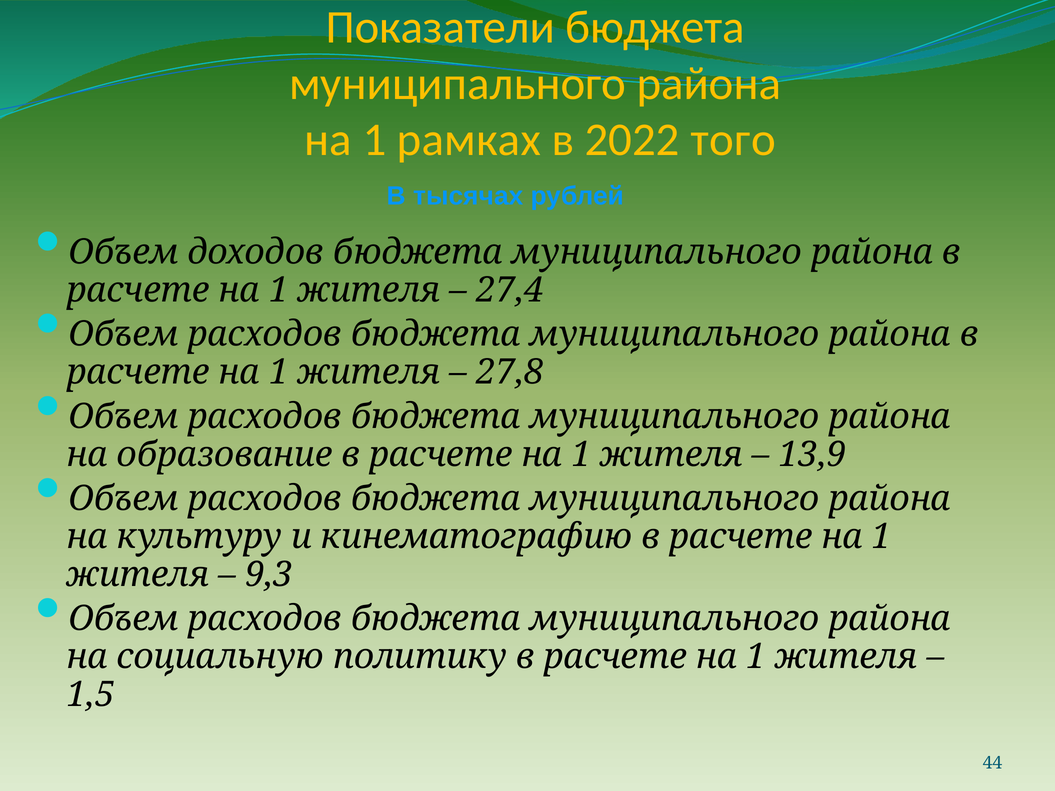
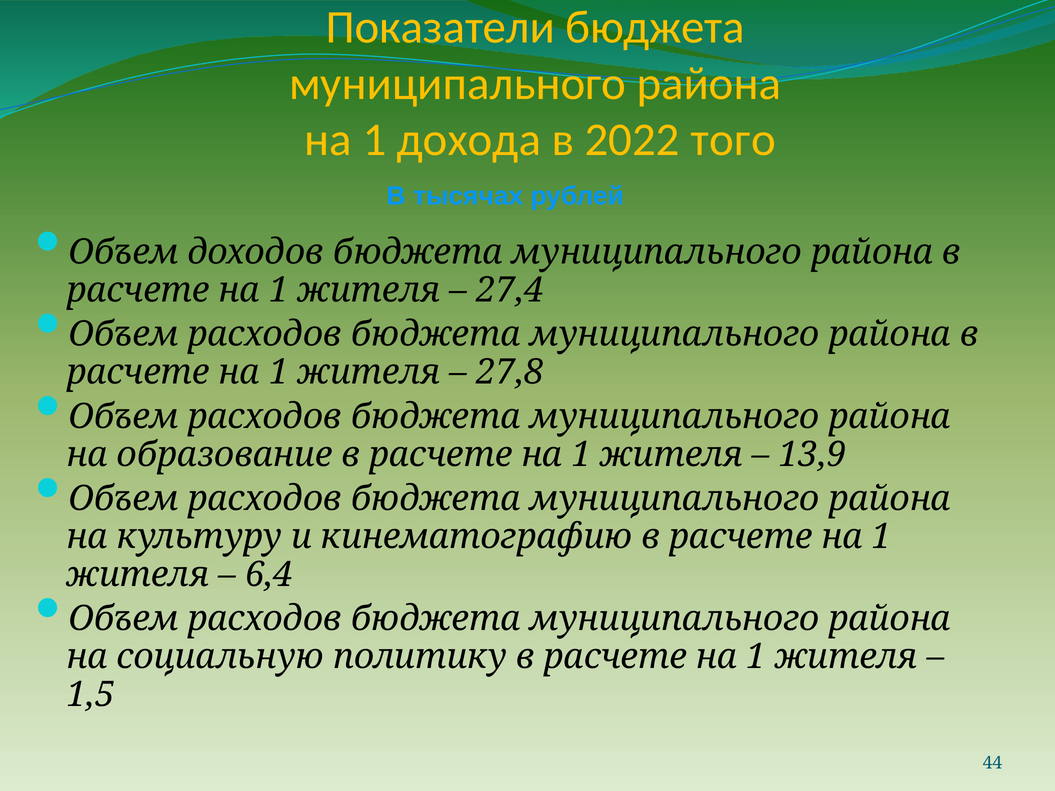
рамках: рамках -> дохода (469, 140)
9,3: 9,3 -> 6,4 (269, 575)
